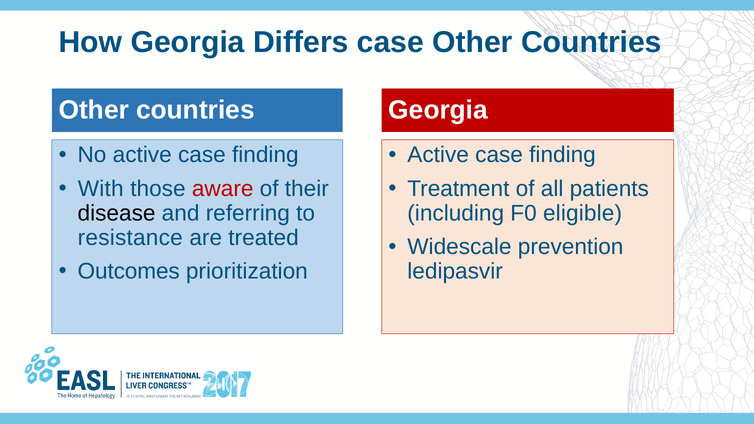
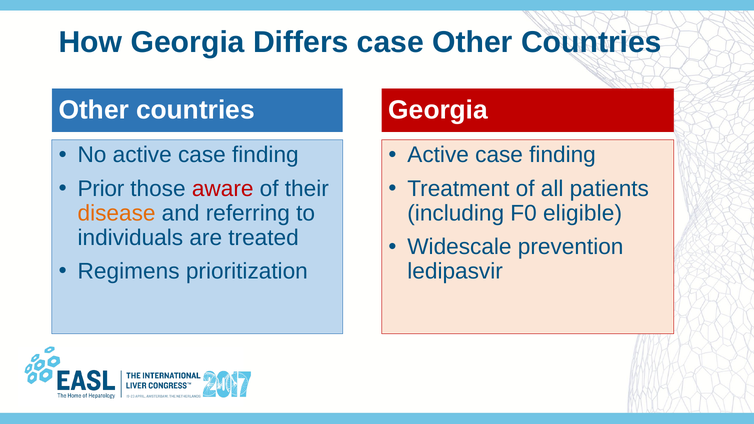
With: With -> Prior (101, 189)
disease colour: black -> orange (117, 213)
resistance: resistance -> individuals (130, 238)
Outcomes: Outcomes -> Regimens (129, 271)
